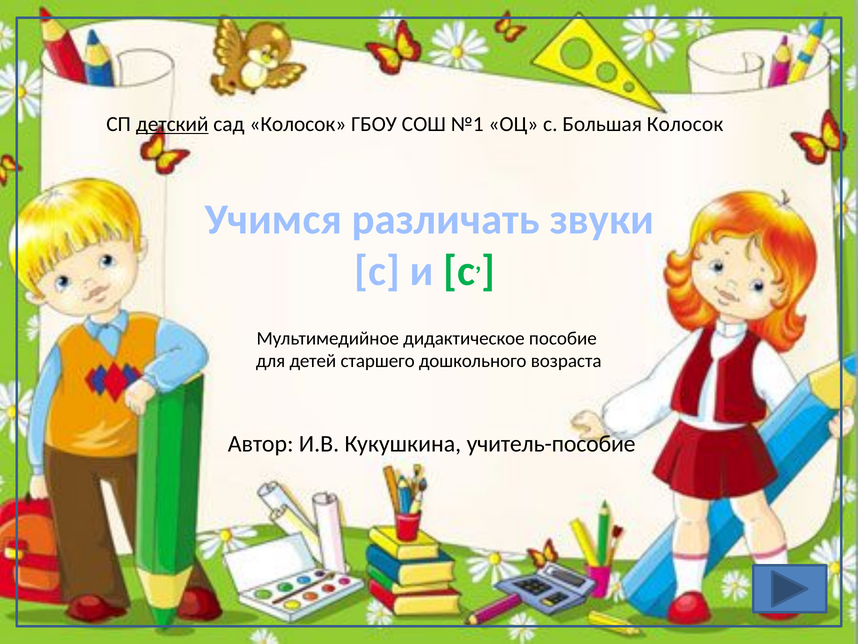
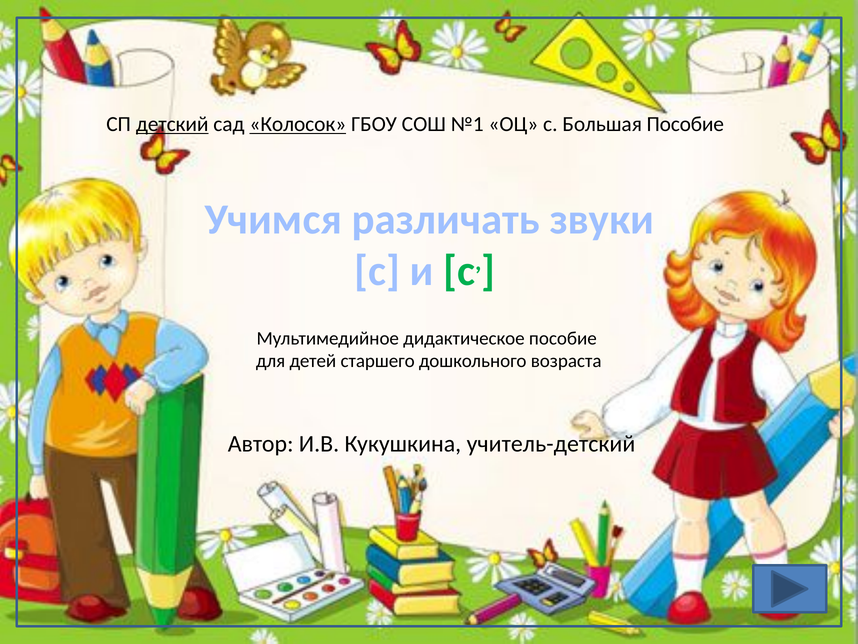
Колосок underline: none -> present (298, 124)
Большая Колосок: Колосок -> Пособие (685, 124)
учитель-пособие: учитель-пособие -> учитель-детский (551, 443)
